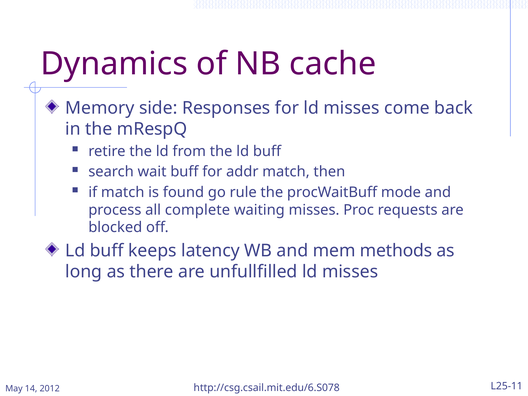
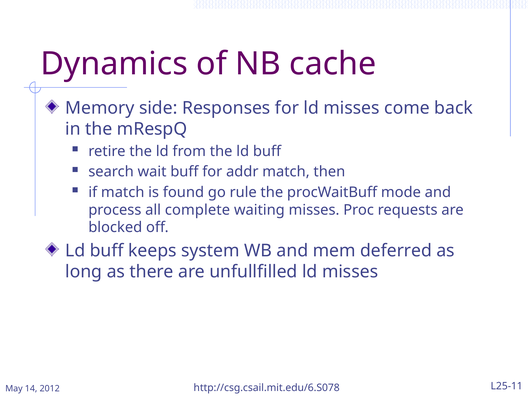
latency: latency -> system (210, 251)
methods: methods -> deferred (396, 251)
